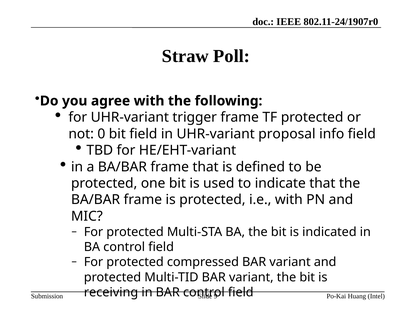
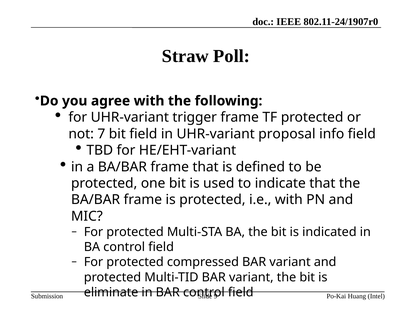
0: 0 -> 7 (101, 134)
receiving: receiving -> eliminate (111, 292)
